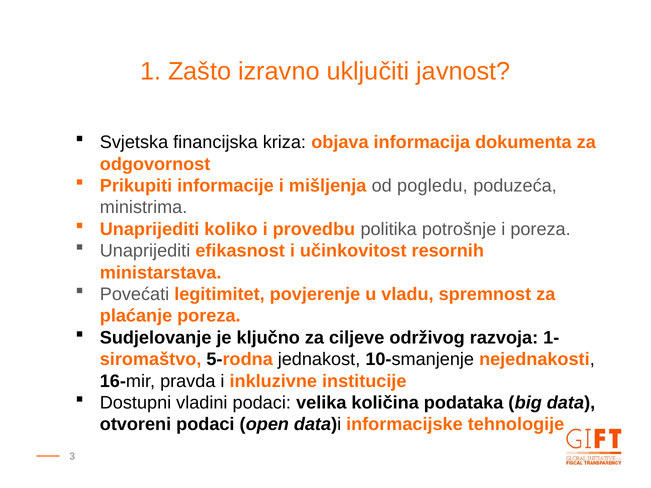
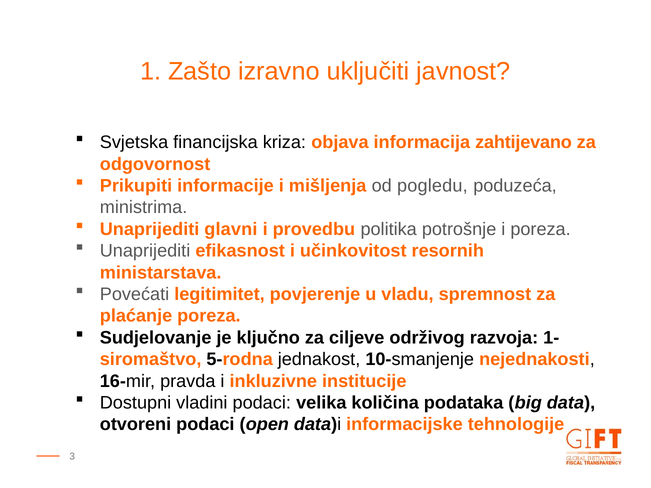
dokumenta: dokumenta -> zahtijevano (523, 142)
koliko: koliko -> glavni (231, 229)
